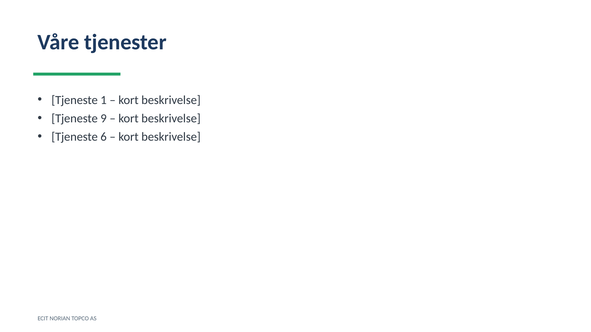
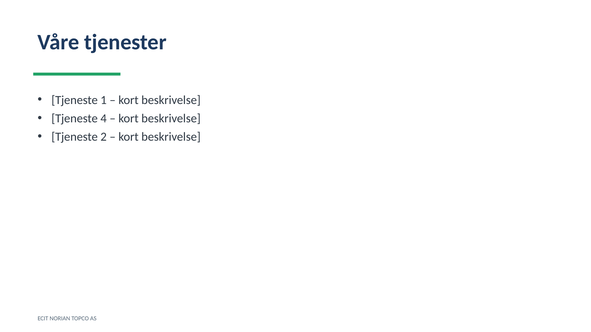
9: 9 -> 4 (104, 119)
6: 6 -> 2 (104, 137)
